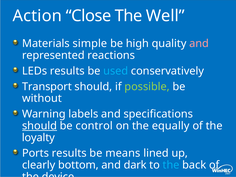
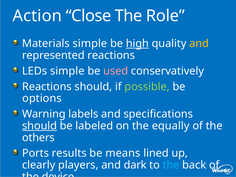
Well: Well -> Role (165, 16)
high underline: none -> present (137, 44)
and colour: pink -> yellow (199, 44)
LEDs results: results -> simple (67, 71)
used colour: light blue -> pink (116, 71)
Transport: Transport -> Reactions (47, 87)
without: without -> options (42, 98)
control: control -> labeled (94, 126)
loyalty: loyalty -> others (38, 138)
bottom: bottom -> players (78, 165)
